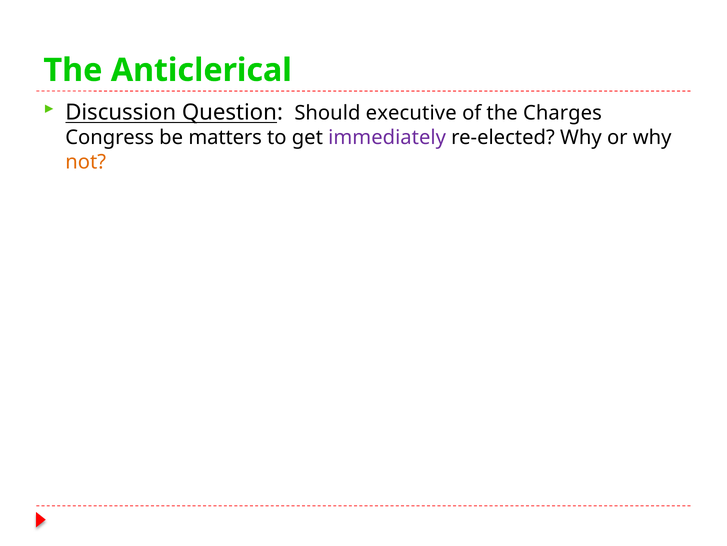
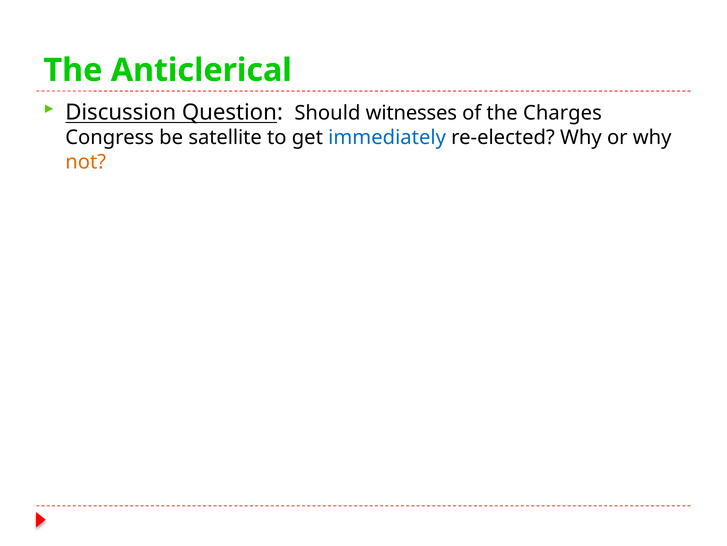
executive: executive -> witnesses (411, 113)
matters: matters -> satellite (225, 138)
immediately colour: purple -> blue (387, 138)
